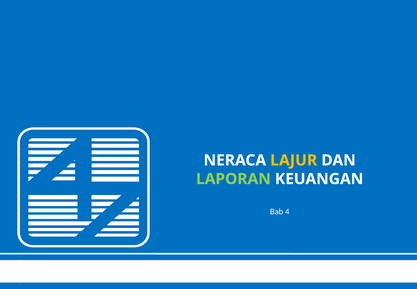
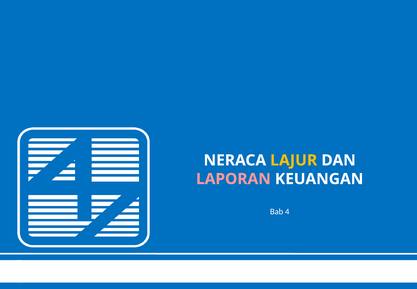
LAPORAN colour: light green -> pink (233, 179)
